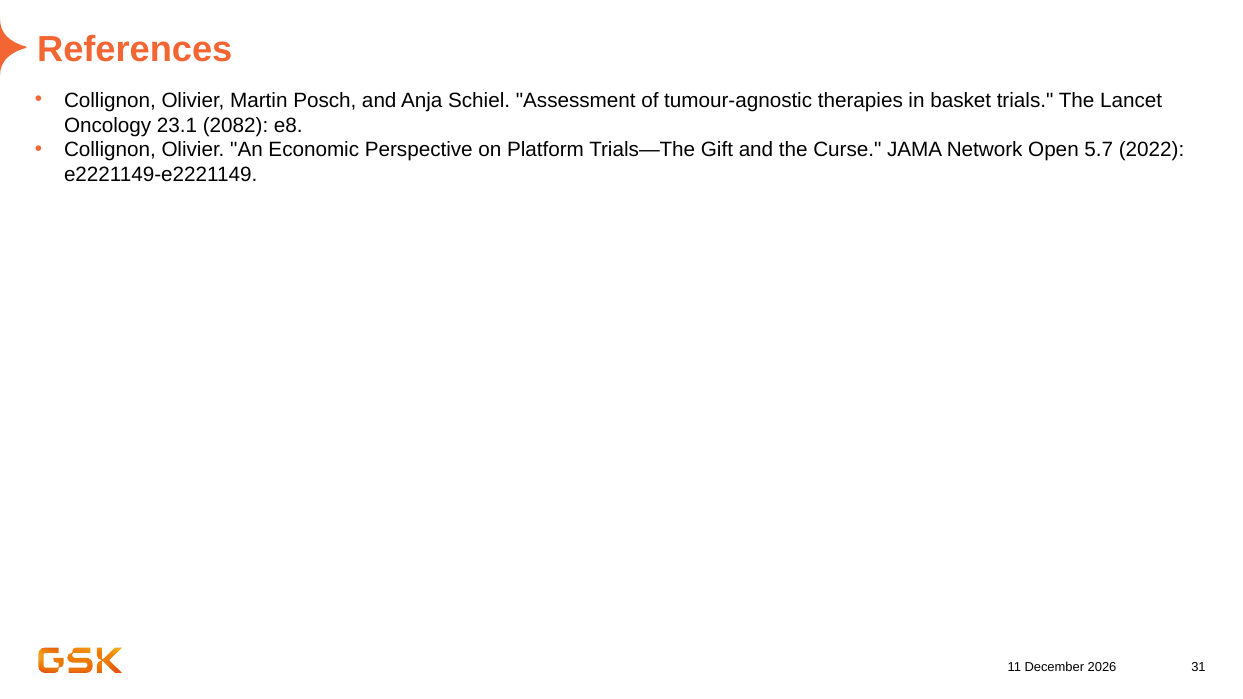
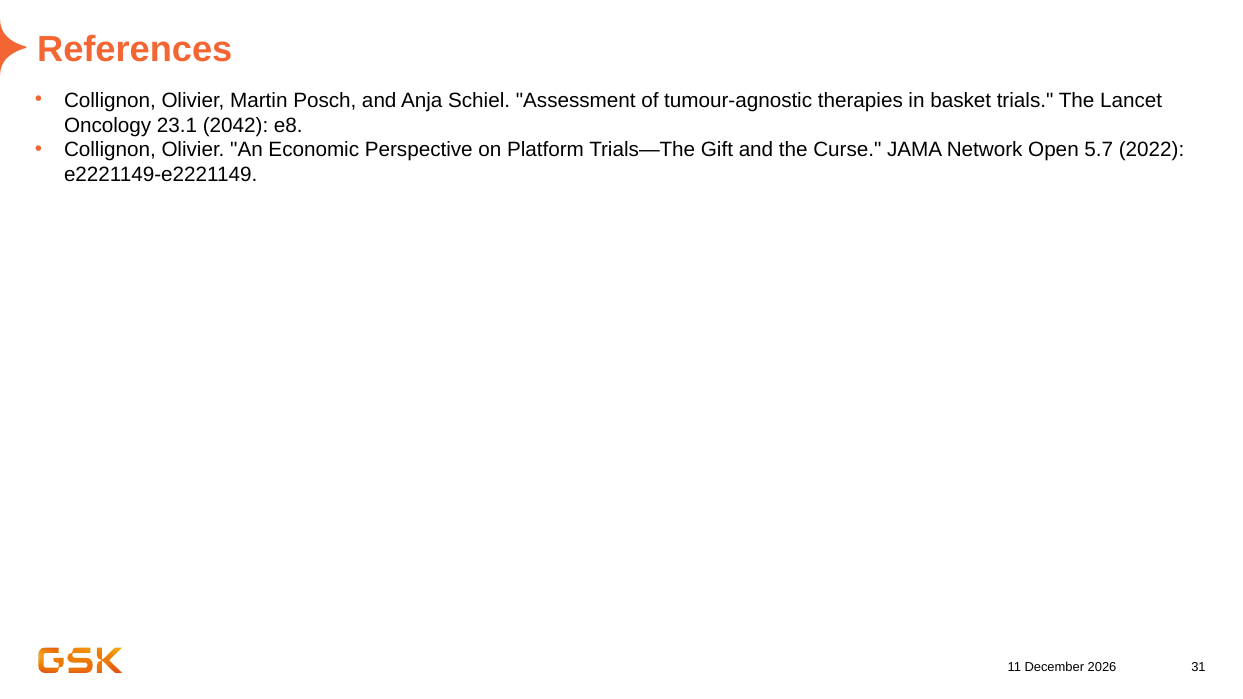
2082: 2082 -> 2042 (236, 125)
